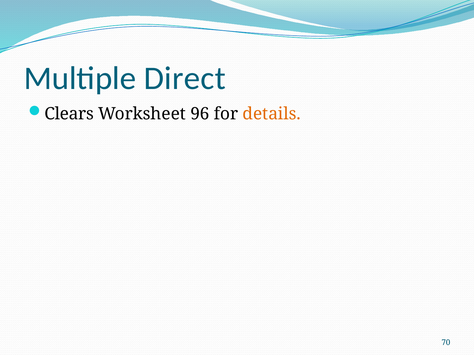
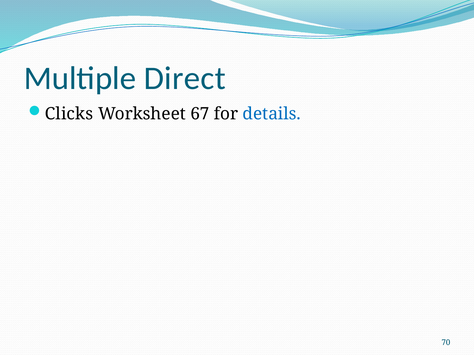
Clears: Clears -> Clicks (69, 114)
96: 96 -> 67 (200, 114)
details colour: orange -> blue (272, 114)
